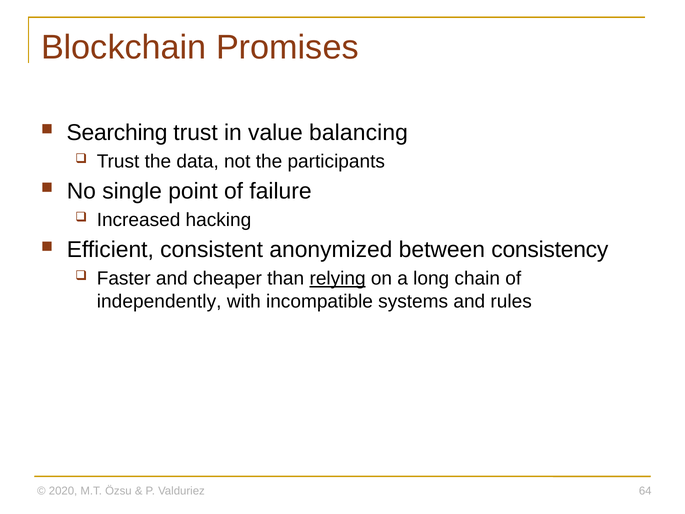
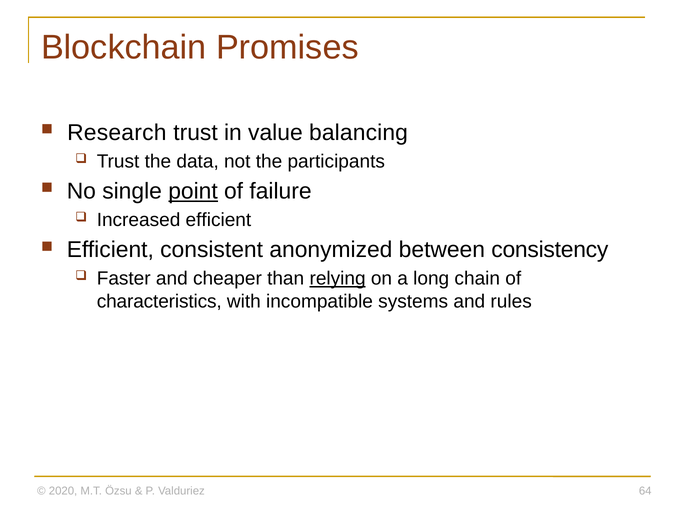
Searching: Searching -> Research (117, 133)
point underline: none -> present (193, 191)
Increased hacking: hacking -> efficient (218, 220)
independently: independently -> characteristics (159, 301)
